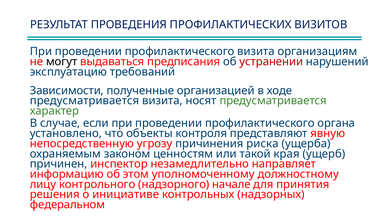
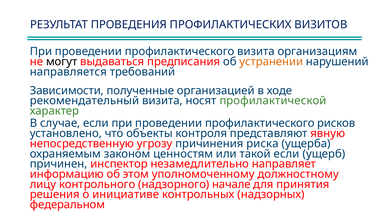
устранении colour: red -> orange (271, 62)
эксплуатацию: эксплуатацию -> направляется (68, 72)
предусматривается: предусматривается -> рекомендательный (85, 101)
носят предусматривается: предусматривается -> профилактической (273, 101)
органа: органа -> рисков (336, 123)
такой края: края -> если (287, 154)
